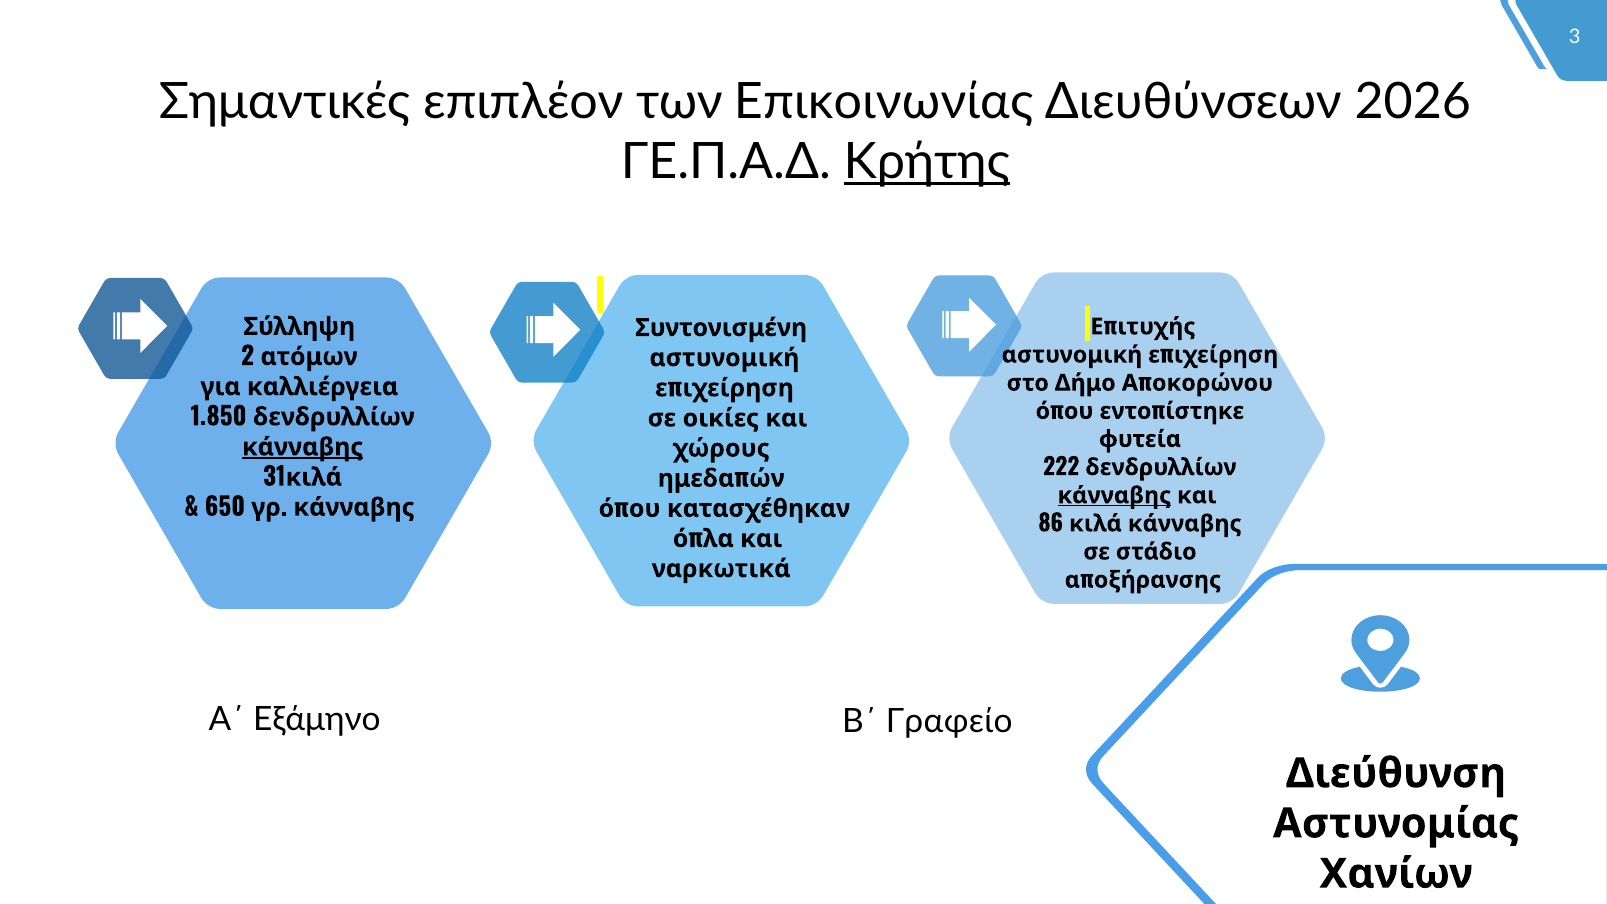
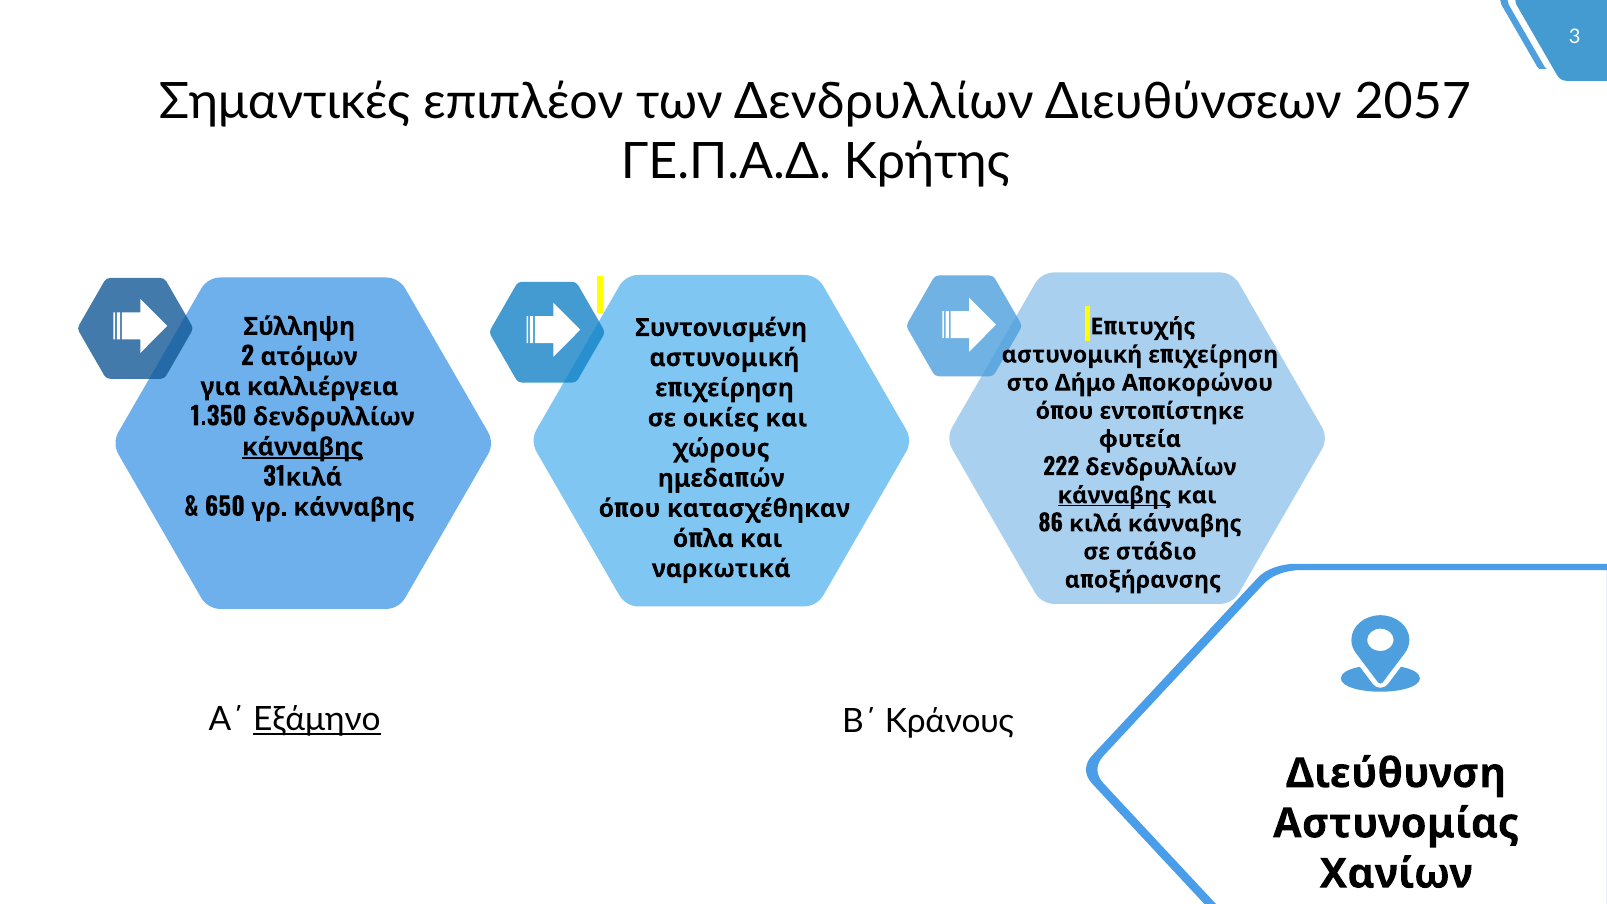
των Επικοινωνίας: Επικοινωνίας -> Δενδρυλλίων (884, 102)
2026: 2026 -> 2057 (1413, 102)
Κρήτης underline: present -> none (927, 162)
1.850: 1.850 -> 1.350 (218, 417)
Εξάμηνο underline: none -> present (317, 720)
Γραφείο: Γραφείο -> Κράνους (949, 721)
